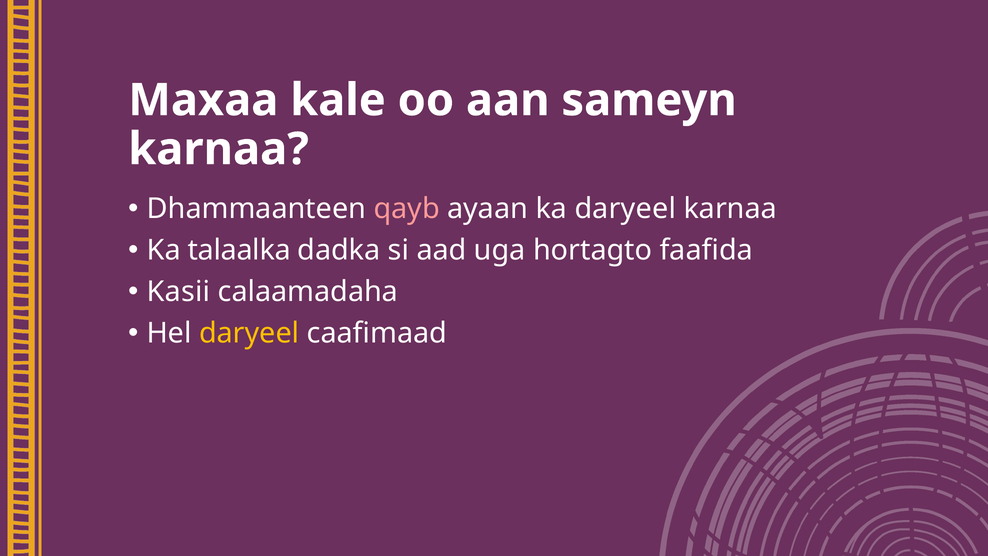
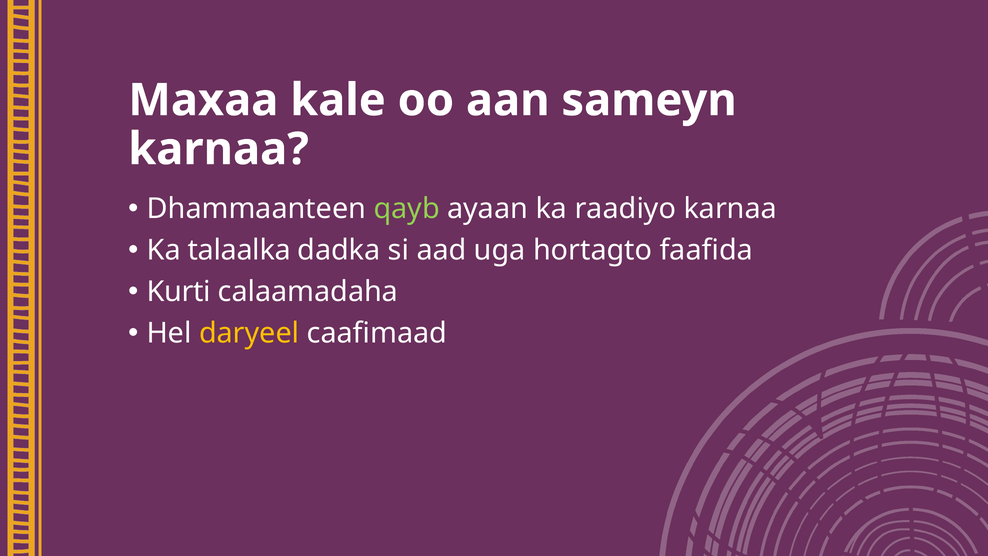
qayb colour: pink -> light green (407, 209)
ka daryeel: daryeel -> raadiyo (625, 209)
Kasii: Kasii -> Kurti (179, 292)
